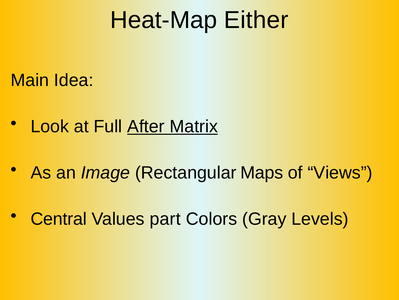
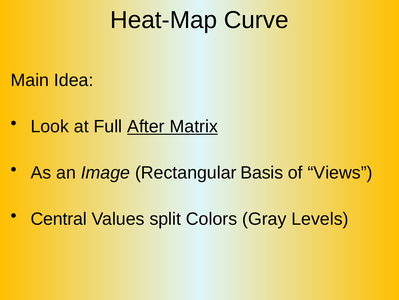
Either: Either -> Curve (256, 20)
Maps: Maps -> Basis (262, 172)
part: part -> split (165, 218)
